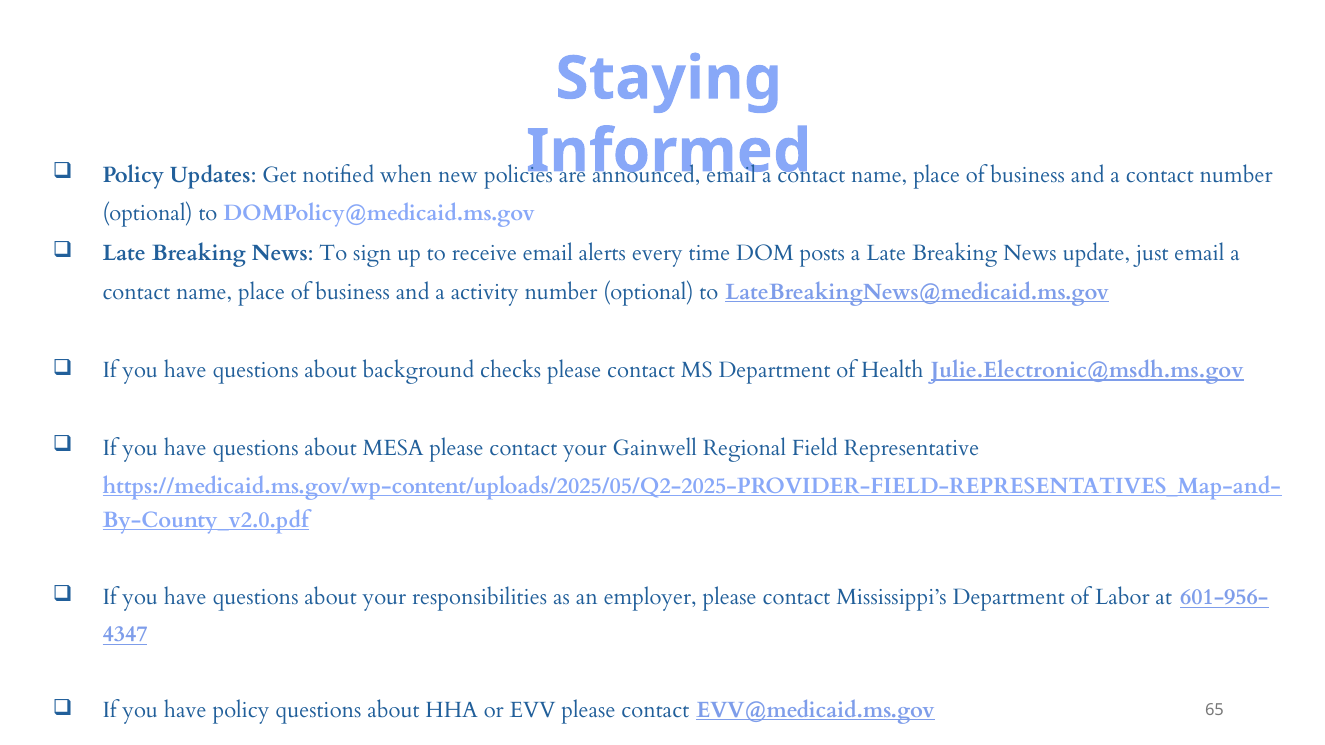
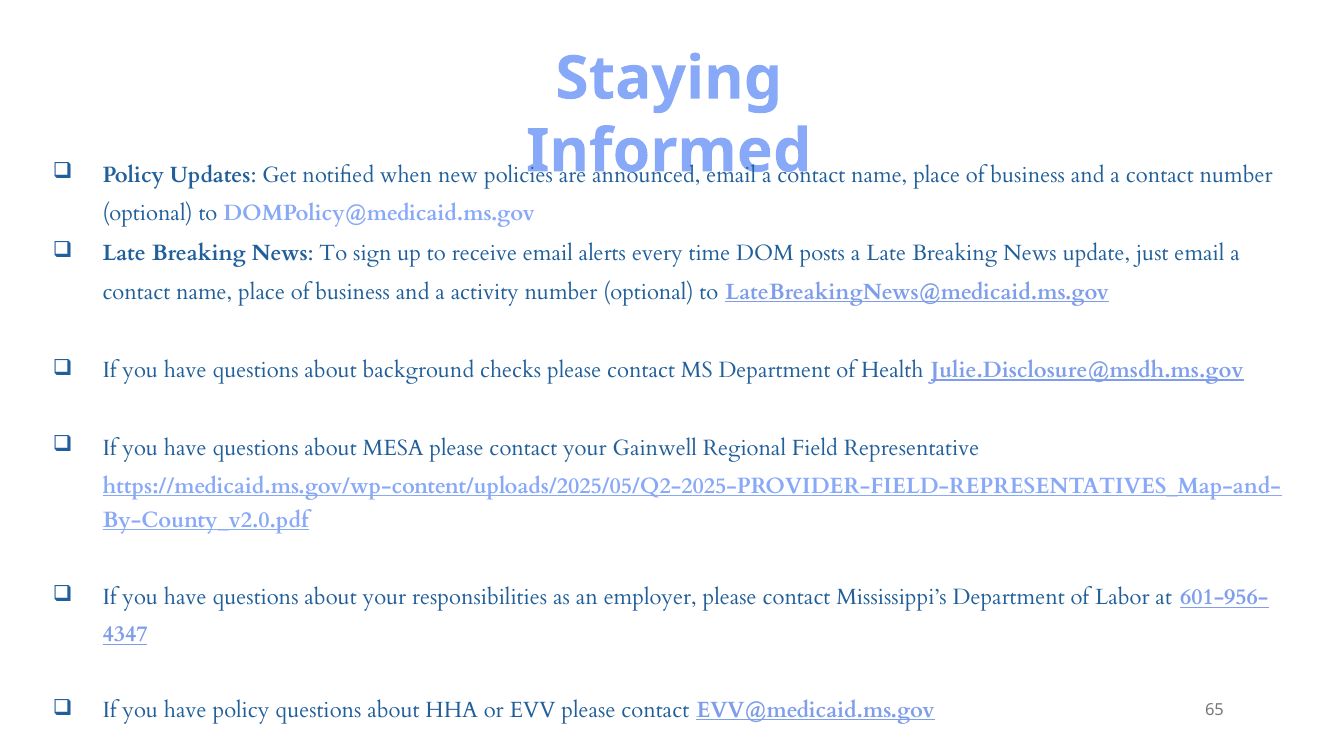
Julie.Electronic@msdh.ms.gov: Julie.Electronic@msdh.ms.gov -> Julie.Disclosure@msdh.ms.gov (1087, 371)
